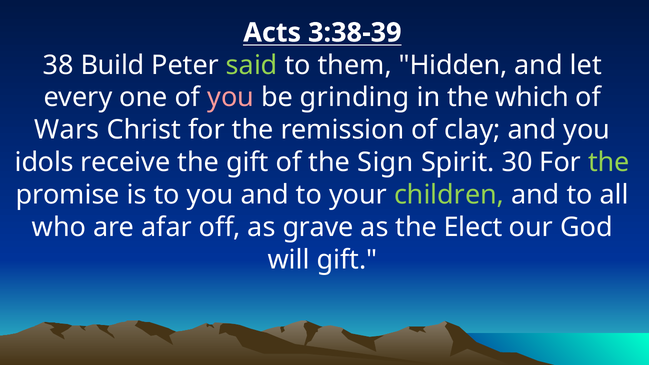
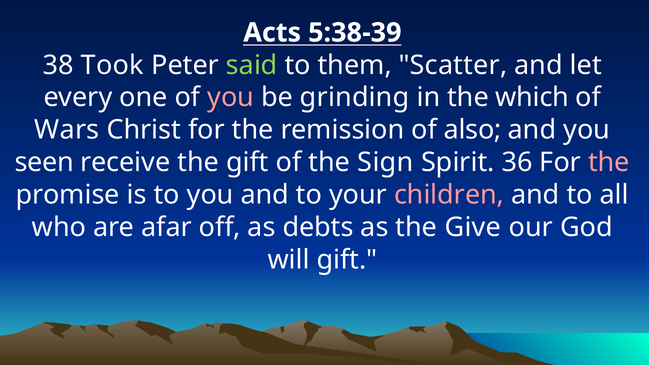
3:38-39: 3:38-39 -> 5:38-39 (355, 33)
Build: Build -> Took (112, 65)
Hidden: Hidden -> Scatter (453, 65)
clay: clay -> also (473, 130)
idols: idols -> seen (44, 162)
30: 30 -> 36 (517, 162)
the colour: light green -> pink (609, 162)
children colour: light green -> pink (449, 195)
grave: grave -> debts (318, 227)
Elect: Elect -> Give (473, 227)
